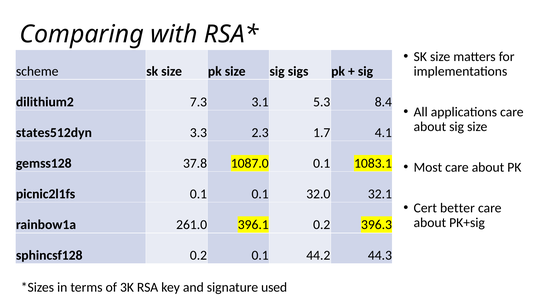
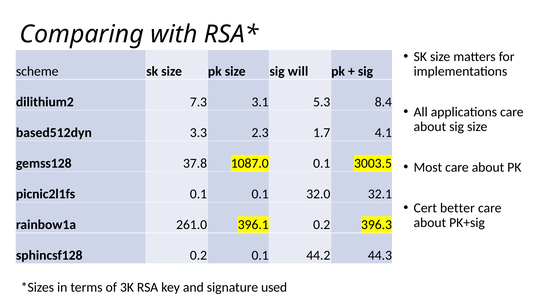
sigs: sigs -> will (298, 71)
states512dyn: states512dyn -> based512dyn (54, 133)
1083.1: 1083.1 -> 3003.5 (373, 163)
